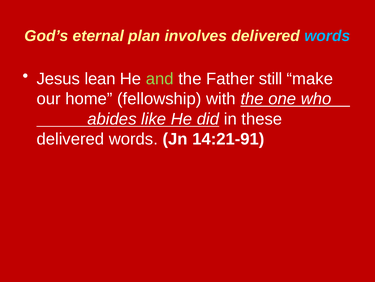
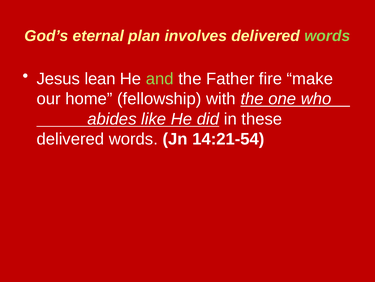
words colour: light blue -> light green (327, 36)
still: still -> fire (271, 79)
14:21-91: 14:21-91 -> 14:21-54 (228, 139)
